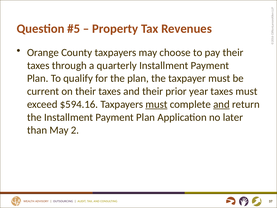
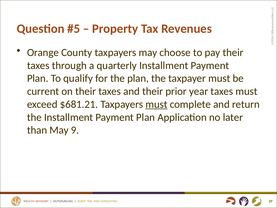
$594.16: $594.16 -> $681.21 (79, 104)
and underline: present -> none (221, 104)
May 2: 2 -> 9 (75, 130)
